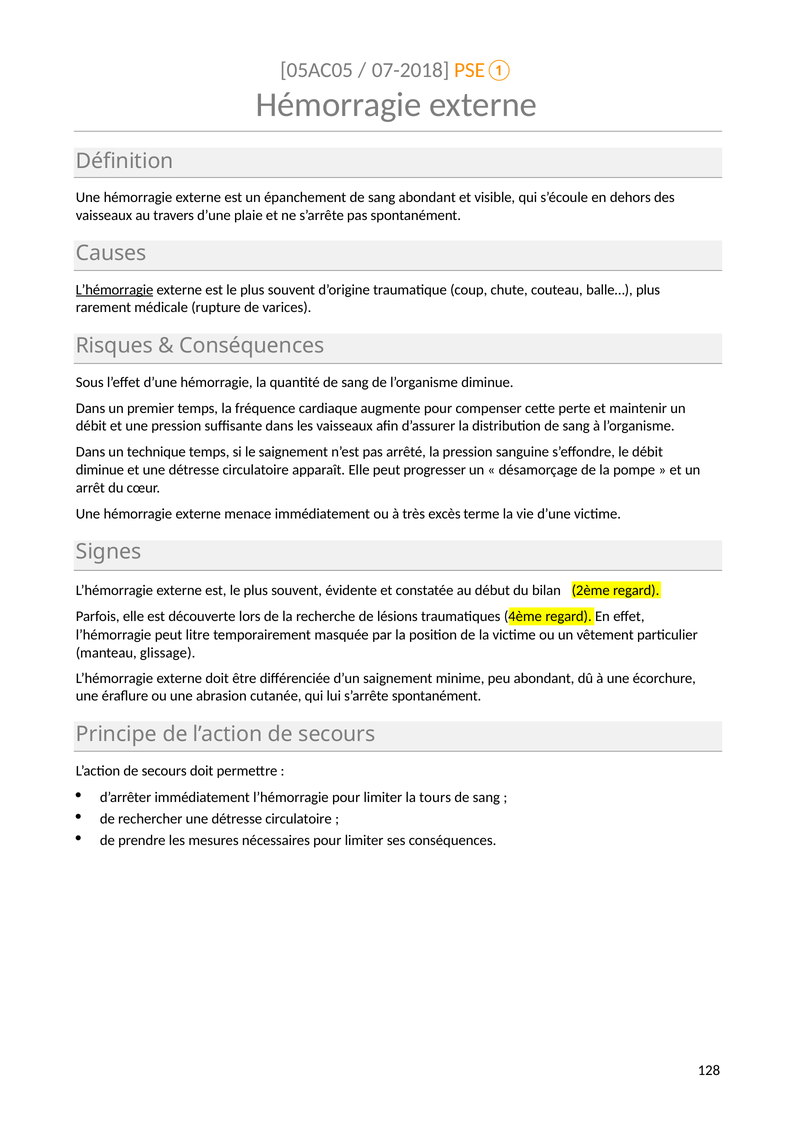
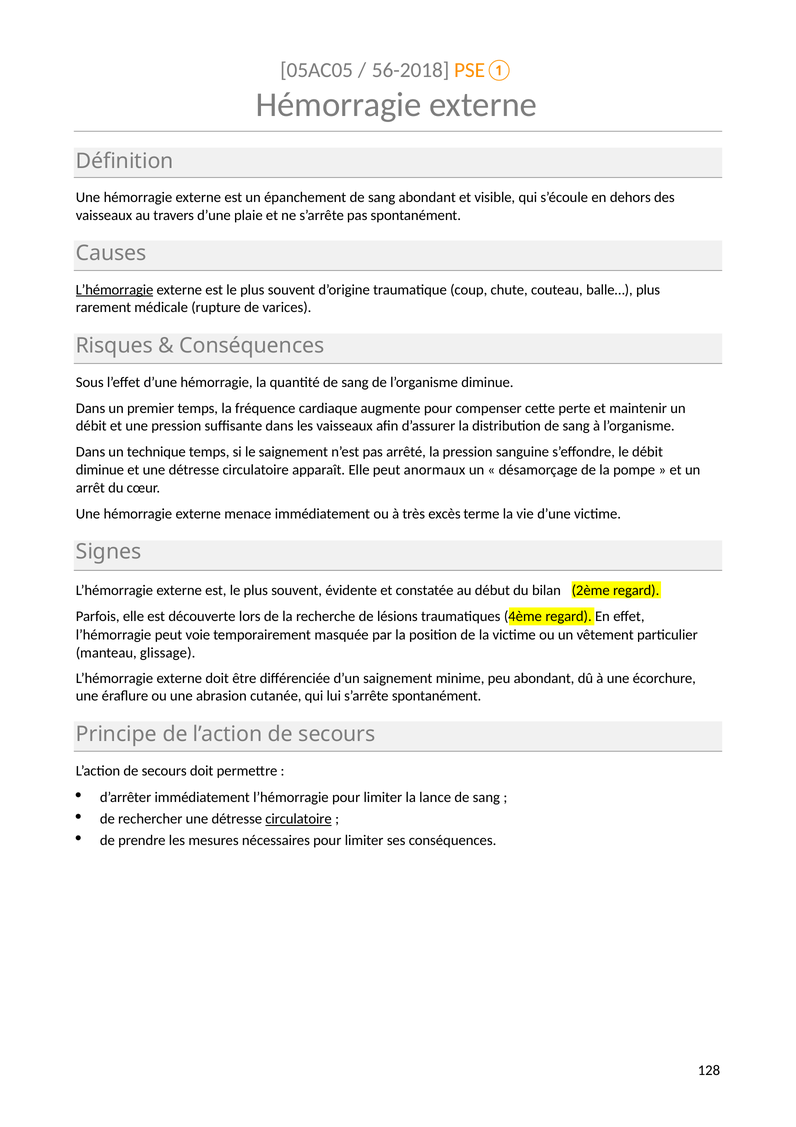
07-2018: 07-2018 -> 56-2018 (411, 70)
progresser: progresser -> anormaux (435, 470)
litre: litre -> voie (198, 635)
tours: tours -> lance (435, 797)
circulatoire underline: none -> present (298, 819)
